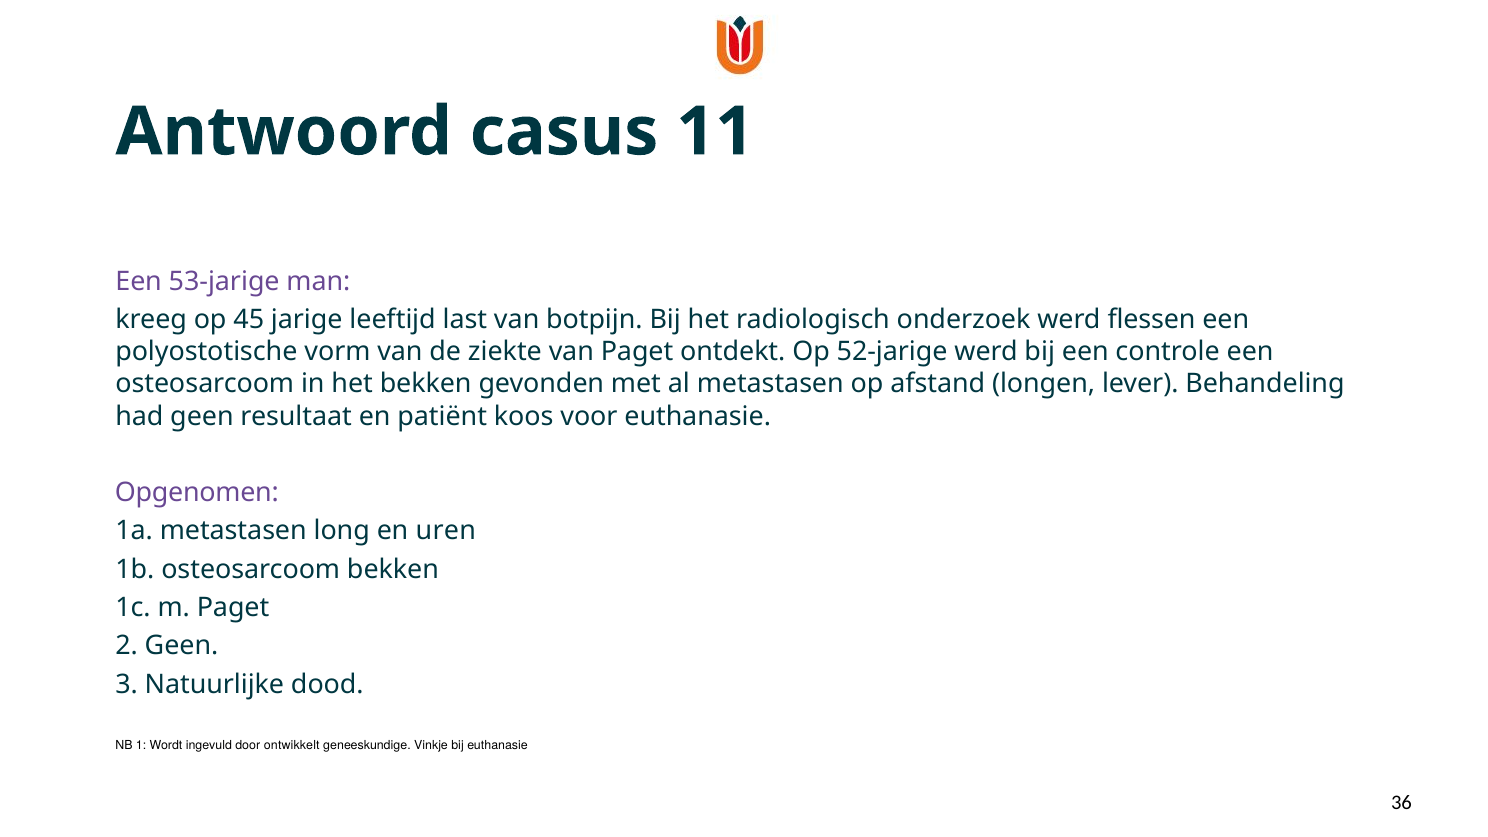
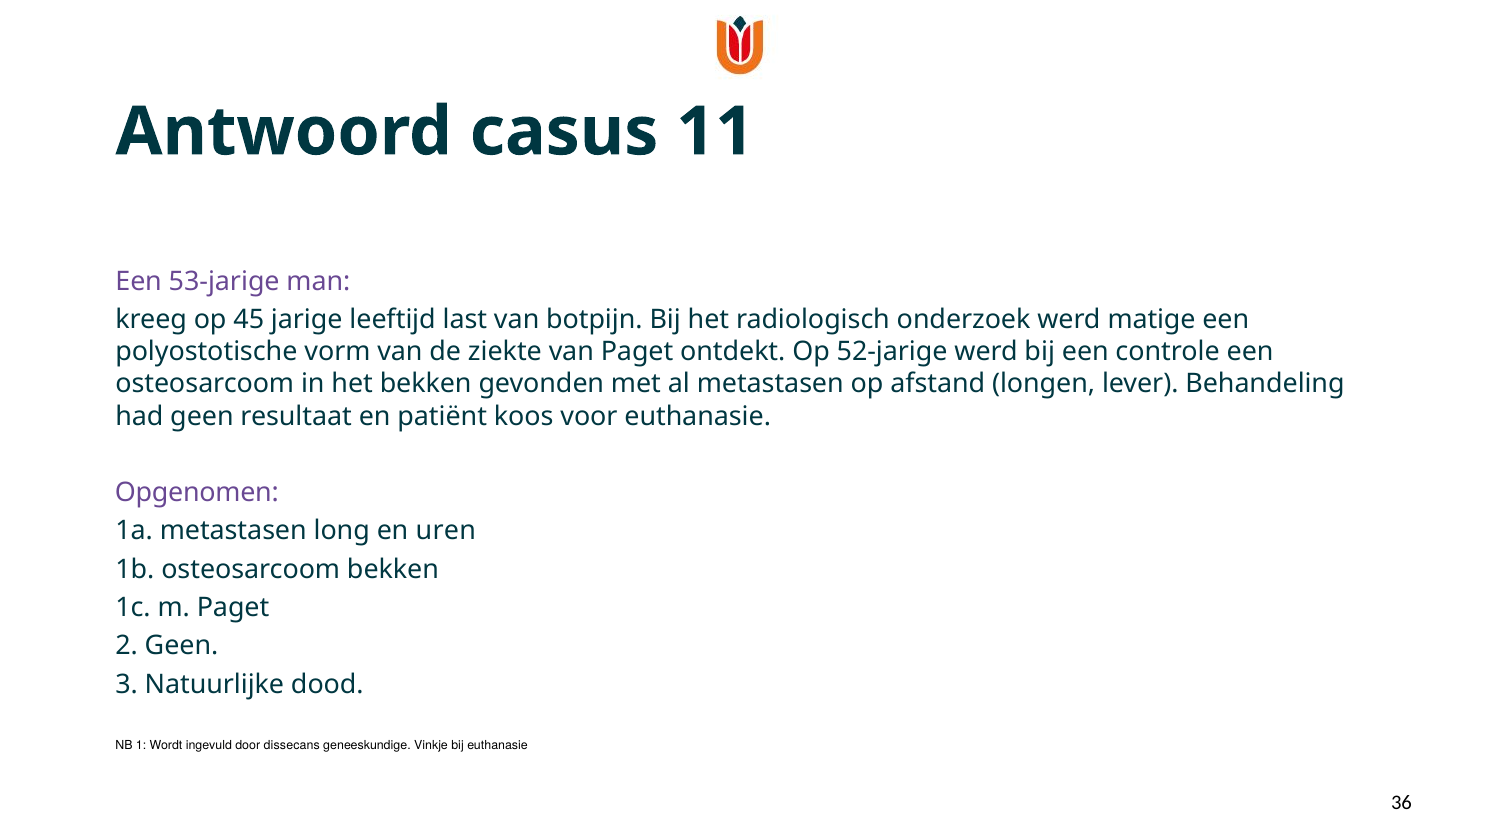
flessen: flessen -> matige (1152, 320)
ontwikkelt: ontwikkelt -> dissecans (292, 745)
